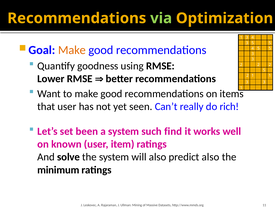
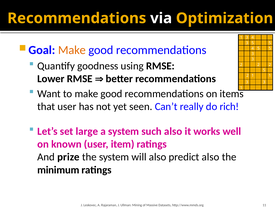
via colour: light green -> white (161, 18)
been: been -> large (87, 131)
such find: find -> also (173, 131)
solve: solve -> prize (68, 156)
